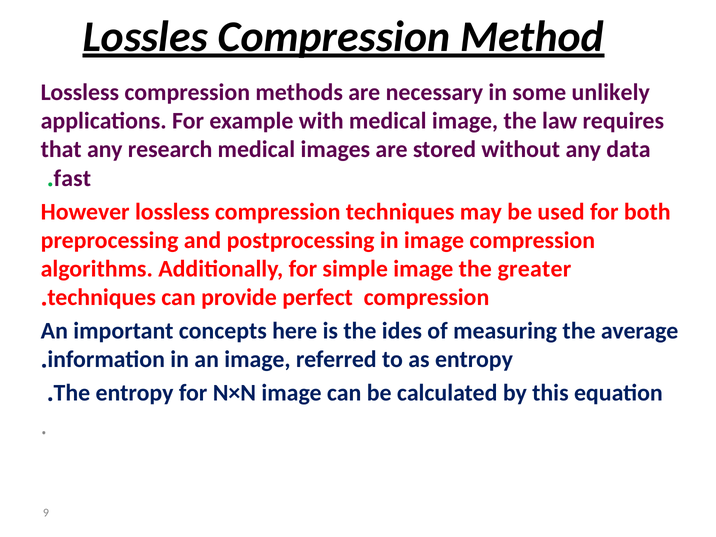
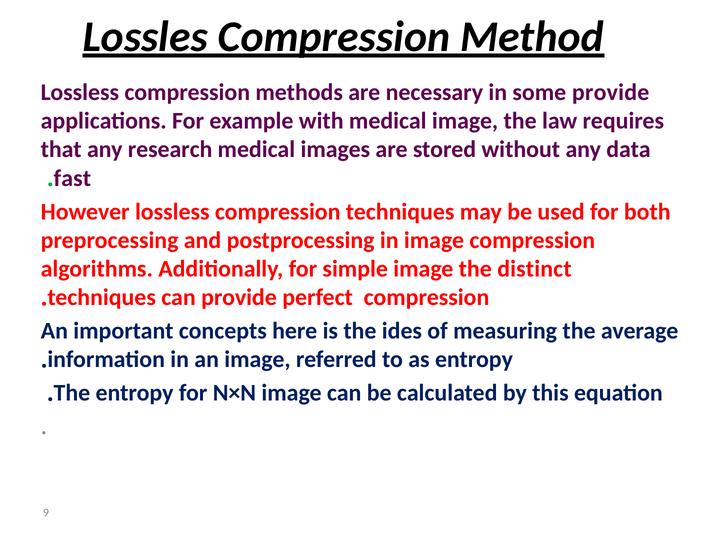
some unlikely: unlikely -> provide (611, 92)
greater: greater -> distinct (534, 269)
